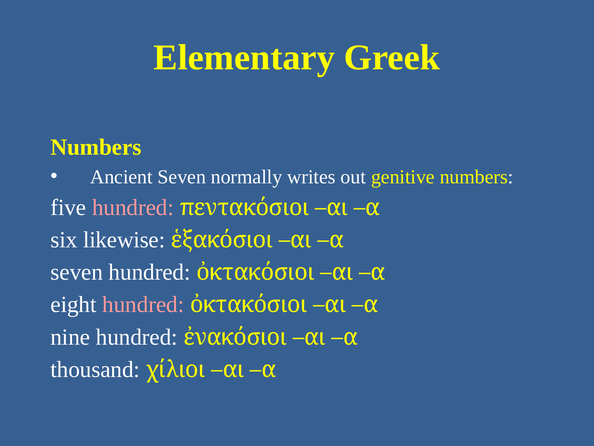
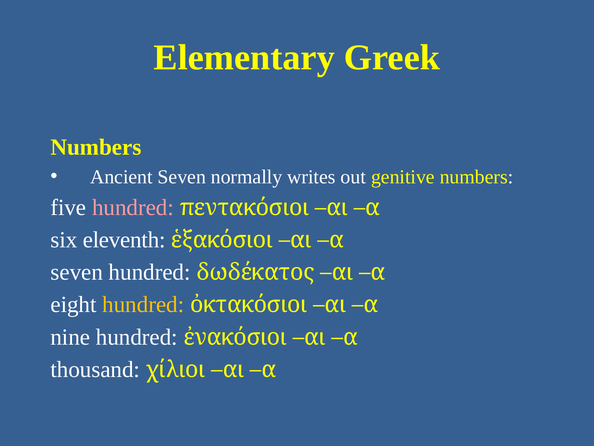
likewise: likewise -> eleventh (124, 240)
seven hundred ὀκτακόσιοι: ὀκτακόσιοι -> δωδέκατος (255, 272)
hundred colour: pink -> yellow (143, 304)
